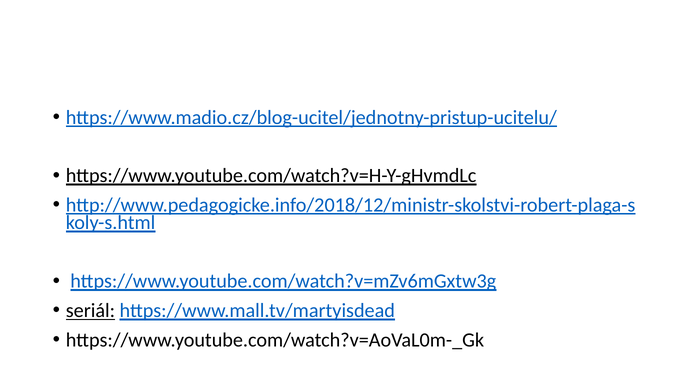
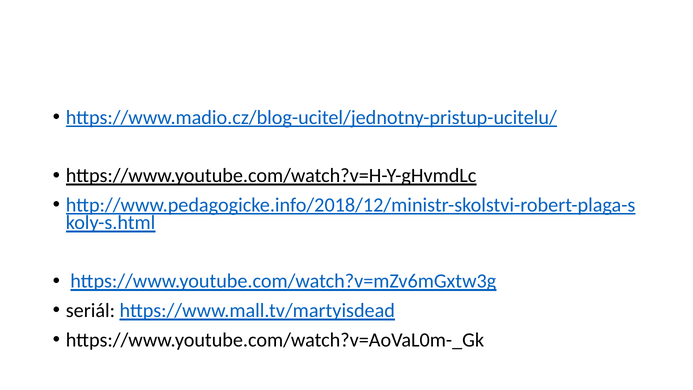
seriál underline: present -> none (90, 311)
